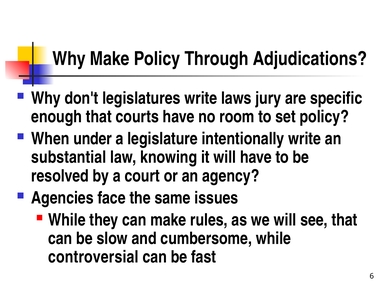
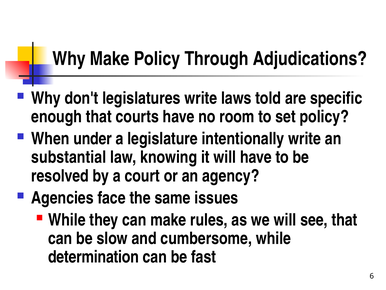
jury: jury -> told (268, 98)
controversial: controversial -> determination (94, 257)
